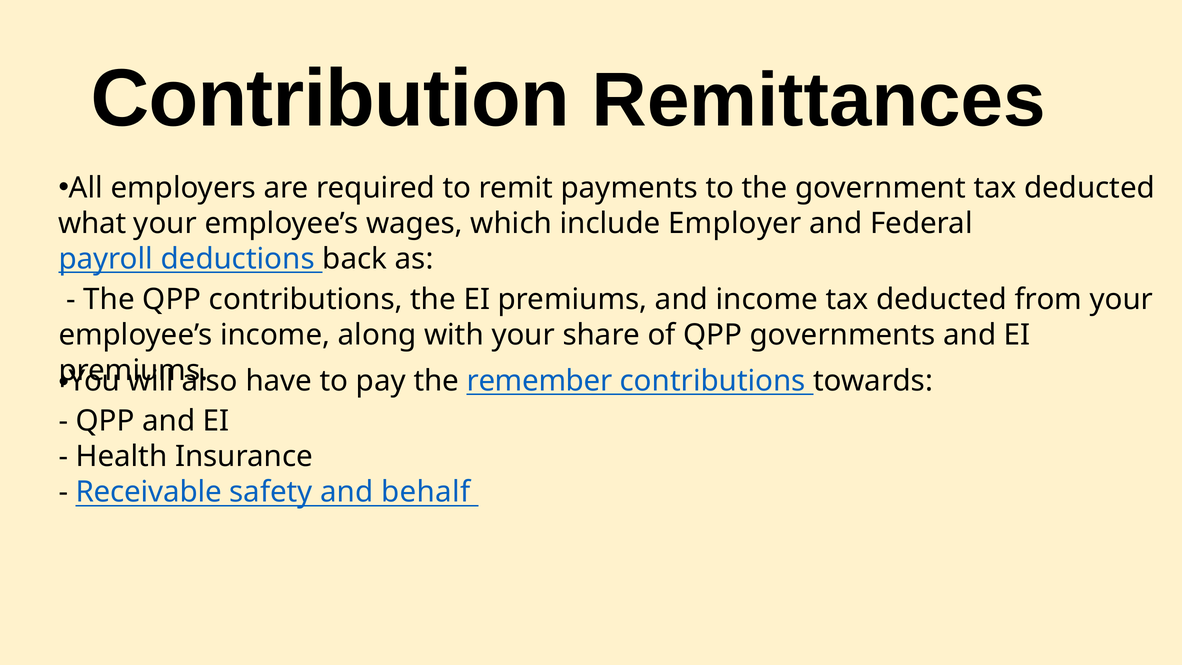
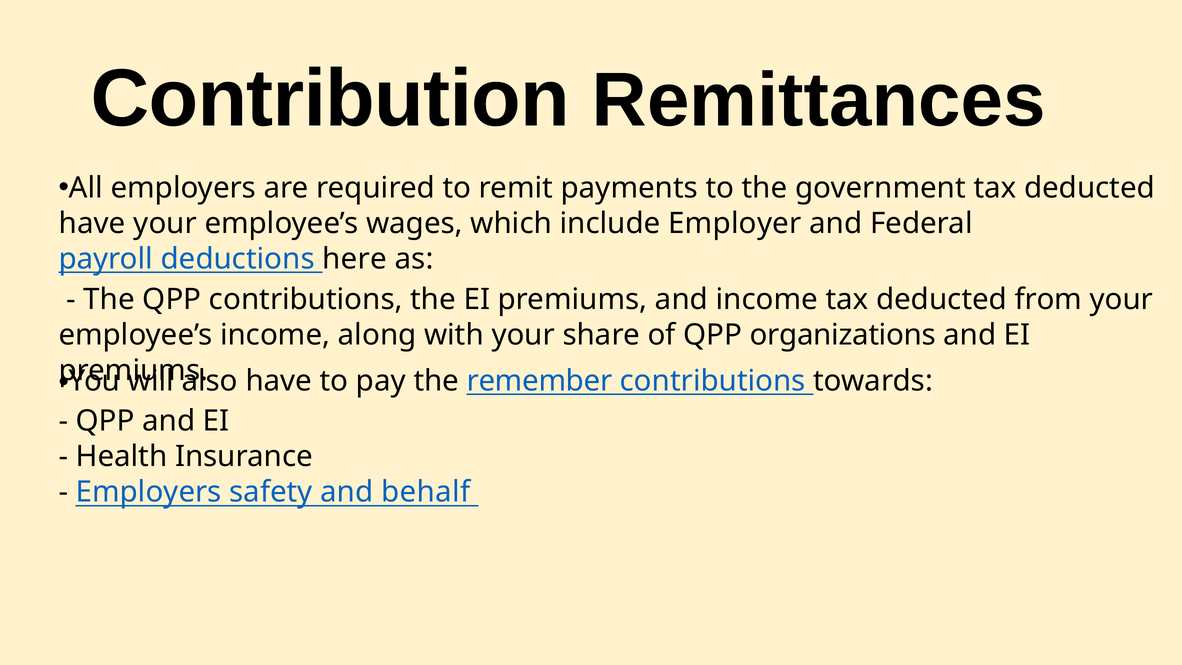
what: what -> have (92, 223)
back: back -> here (355, 259)
governments: governments -> organizations (843, 335)
Receivable: Receivable -> Employers (149, 492)
